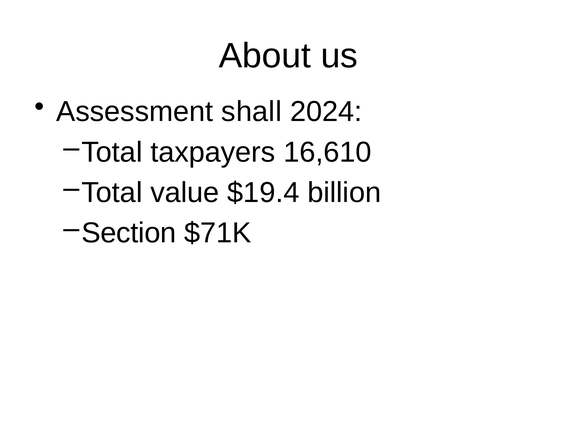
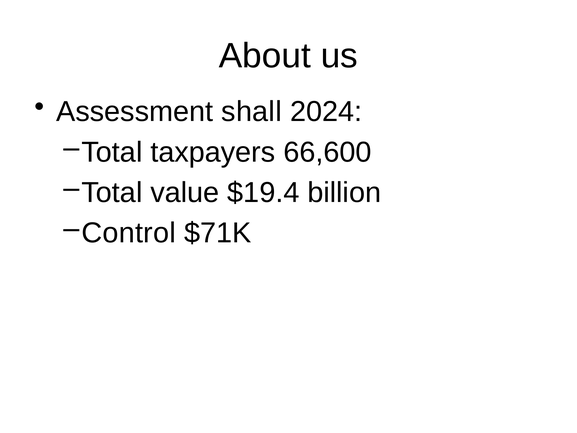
16,610: 16,610 -> 66,600 (327, 152)
Section: Section -> Control (129, 233)
